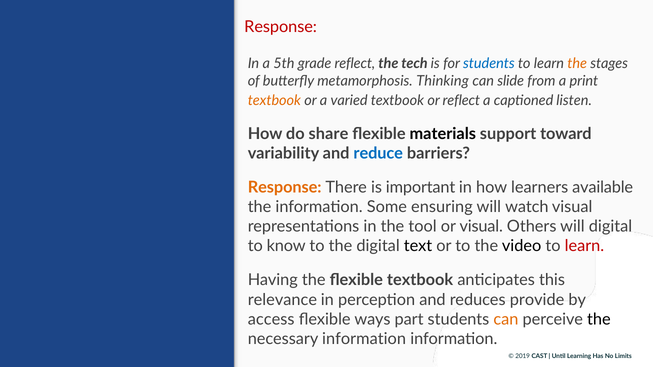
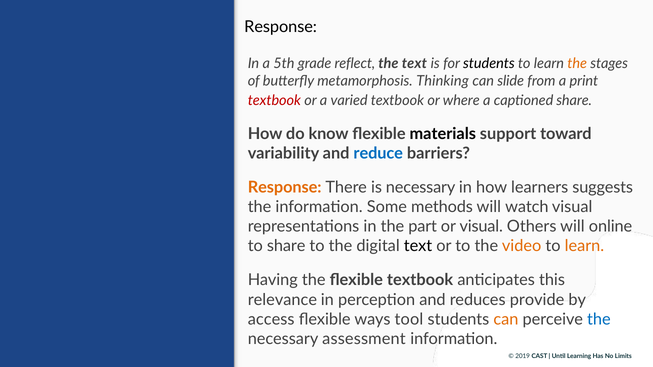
Response colour: red -> black (281, 27)
the tech: tech -> text (414, 64)
students colour: blue -> black (489, 64)
textbook colour: orange -> red (274, 100)
or reflect: reflect -> where (461, 100)
captioned listen: listen -> share (574, 100)
share: share -> know (329, 134)
is important: important -> necessary (421, 187)
available: available -> suggests (603, 187)
ensuring: ensuring -> methods (442, 207)
tool: tool -> part (423, 227)
will digital: digital -> online (611, 227)
to know: know -> share (286, 246)
video colour: black -> orange (522, 246)
learn colour: red -> orange (584, 246)
part: part -> tool (409, 320)
the colour: black -> blue (599, 320)
necessary information: information -> assessment (364, 339)
